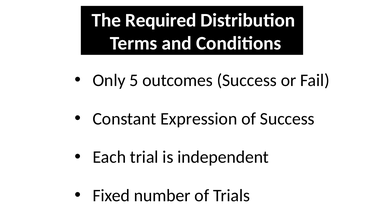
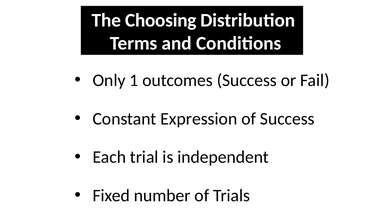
Required: Required -> Choosing (161, 20)
5: 5 -> 1 (134, 80)
